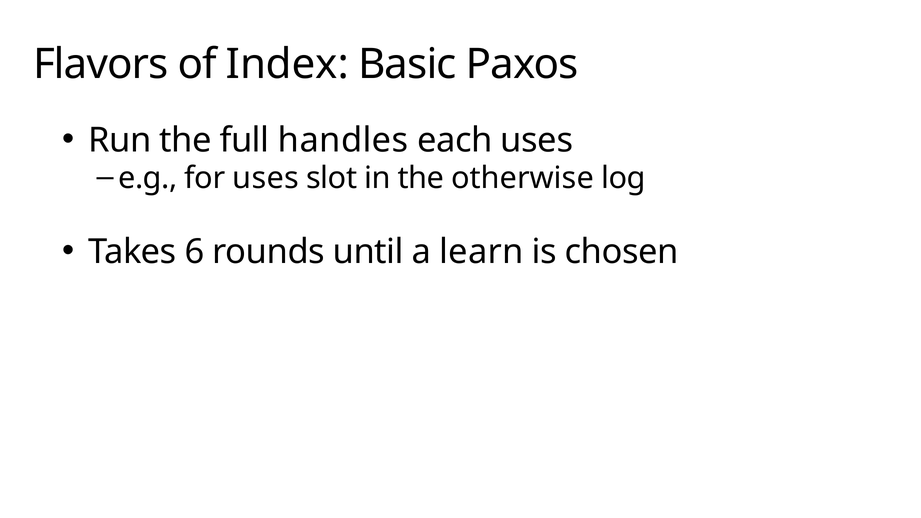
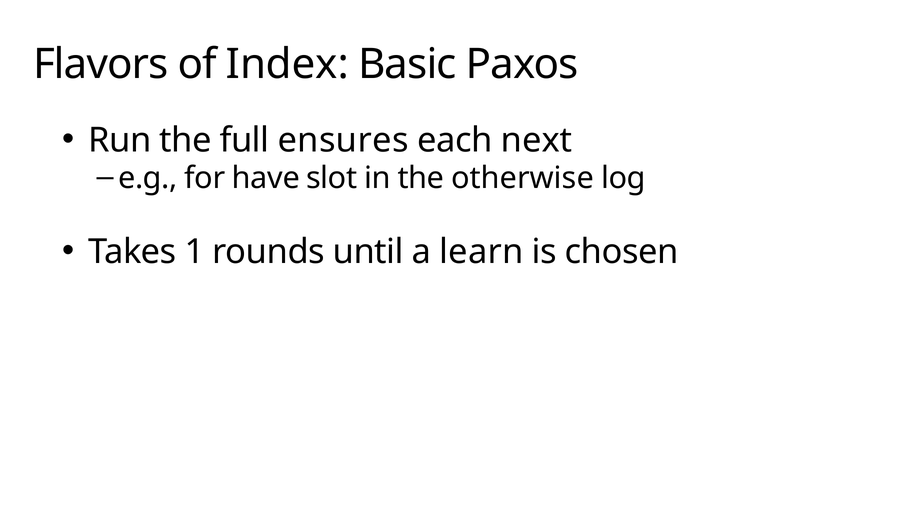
handles: handles -> ensures (343, 141)
each uses: uses -> next (536, 141)
for uses: uses -> have (266, 178)
6: 6 -> 1 (194, 252)
